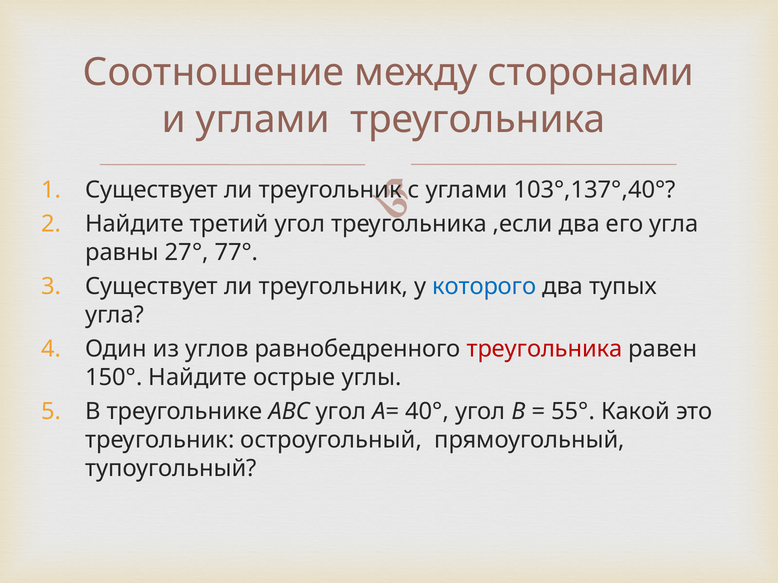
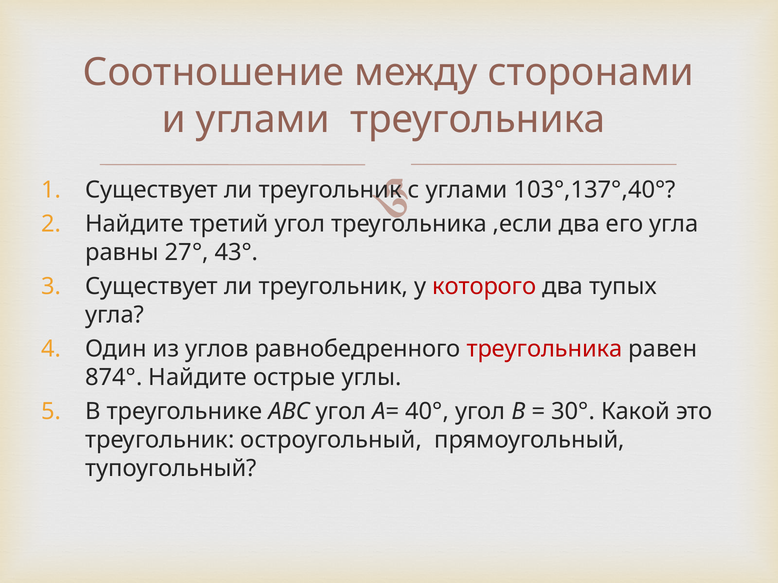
77°: 77° -> 43° (237, 253)
которого colour: blue -> red (484, 287)
150°: 150° -> 874° (114, 378)
55°: 55° -> 30° (573, 412)
